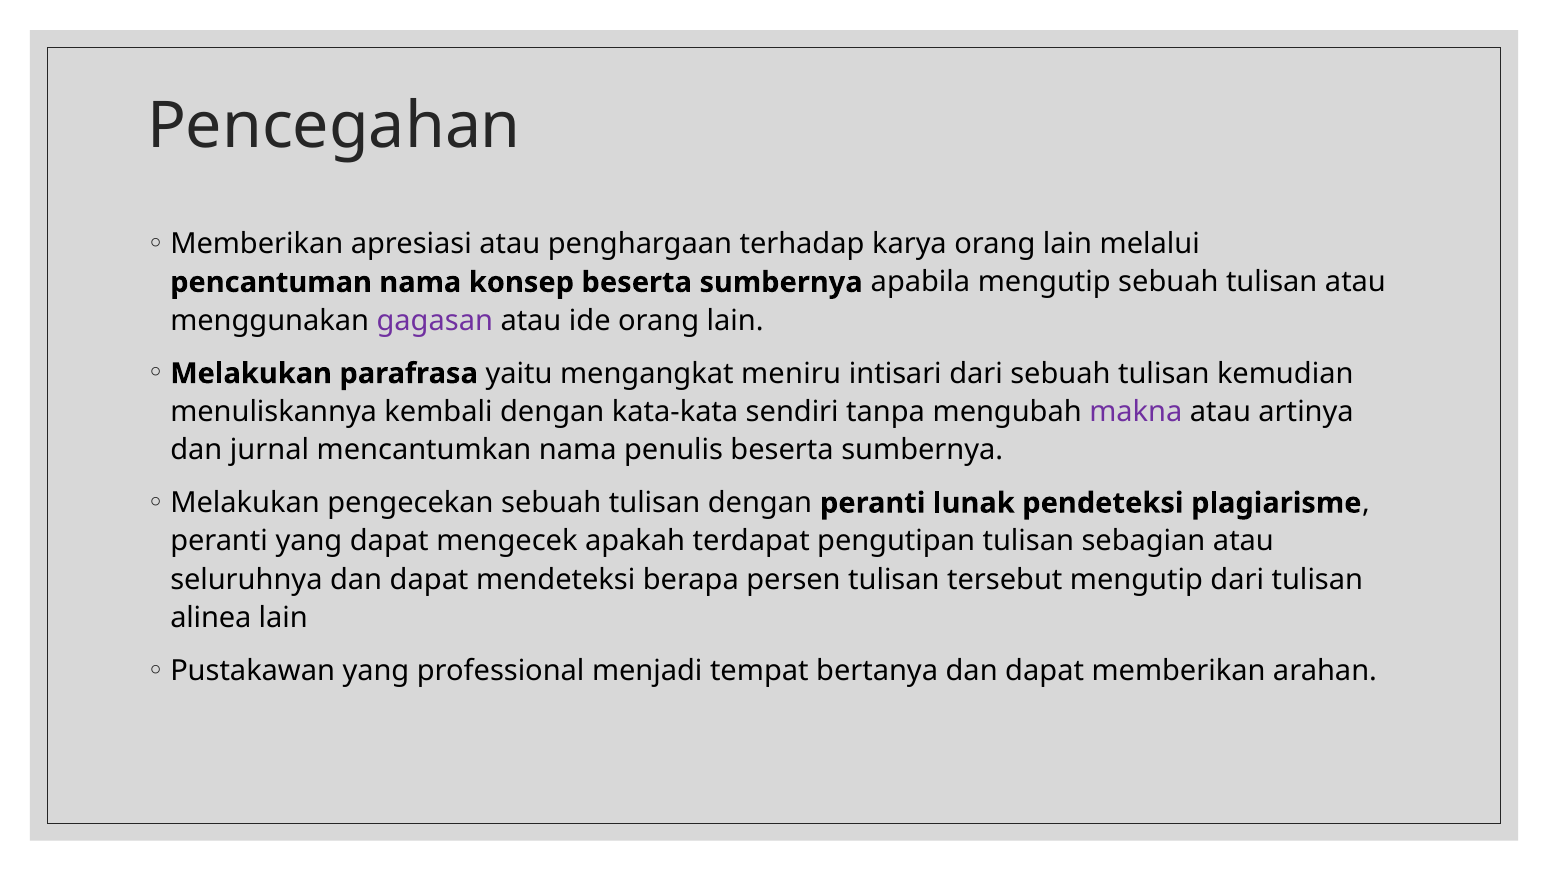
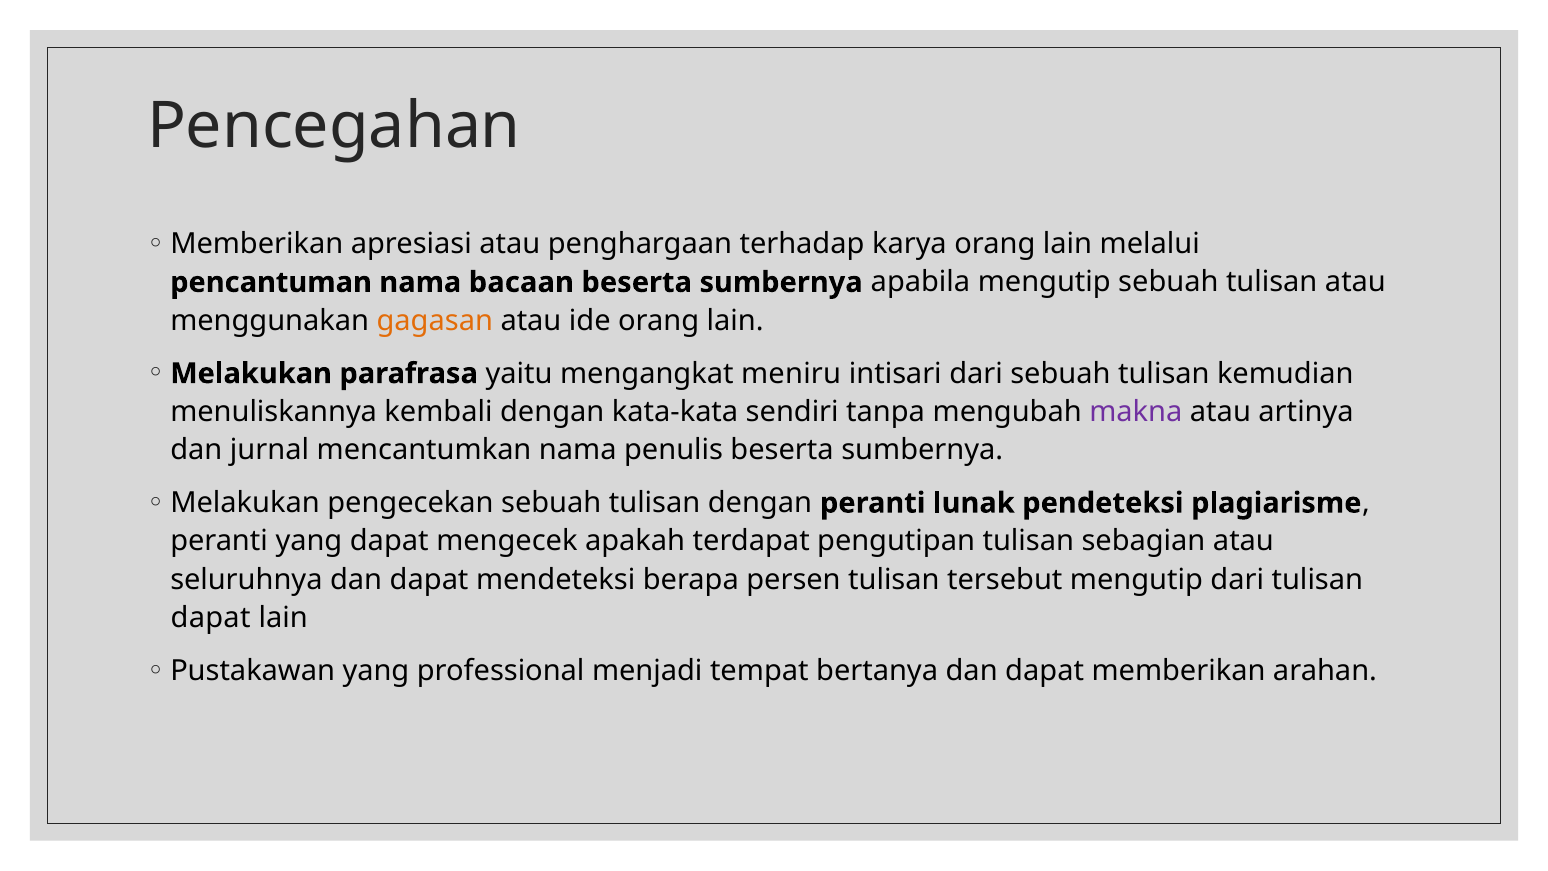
konsep: konsep -> bacaan (521, 282)
gagasan colour: purple -> orange (435, 321)
alinea: alinea -> dapat (211, 618)
